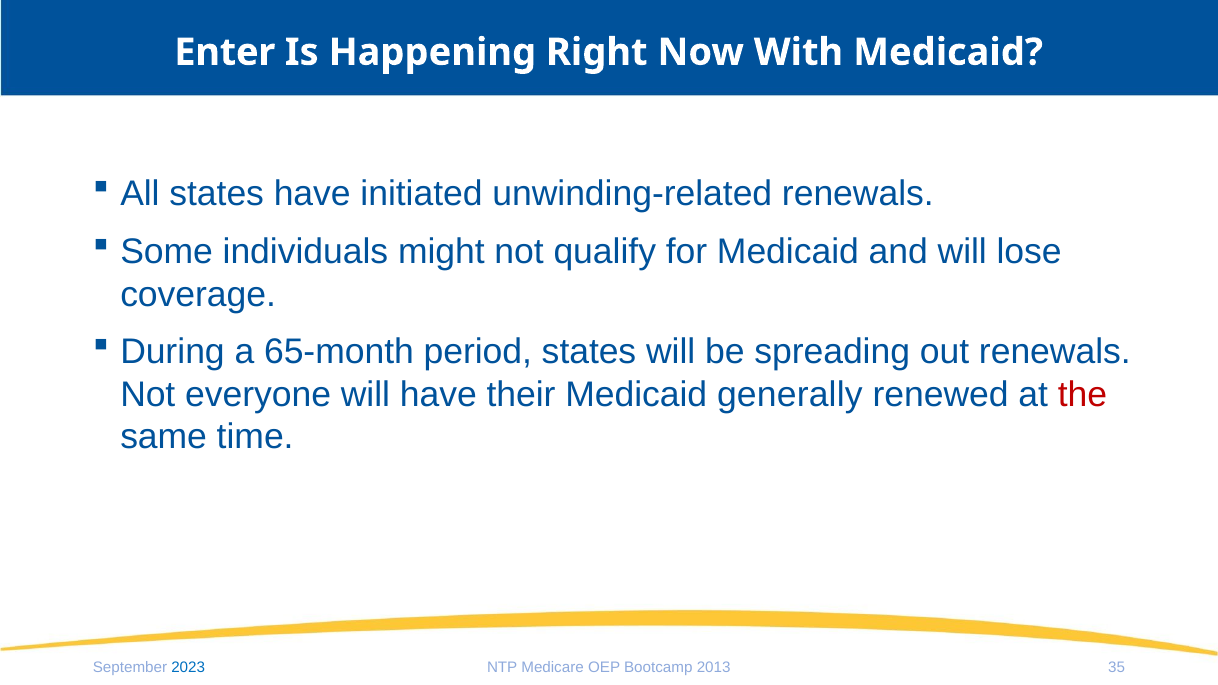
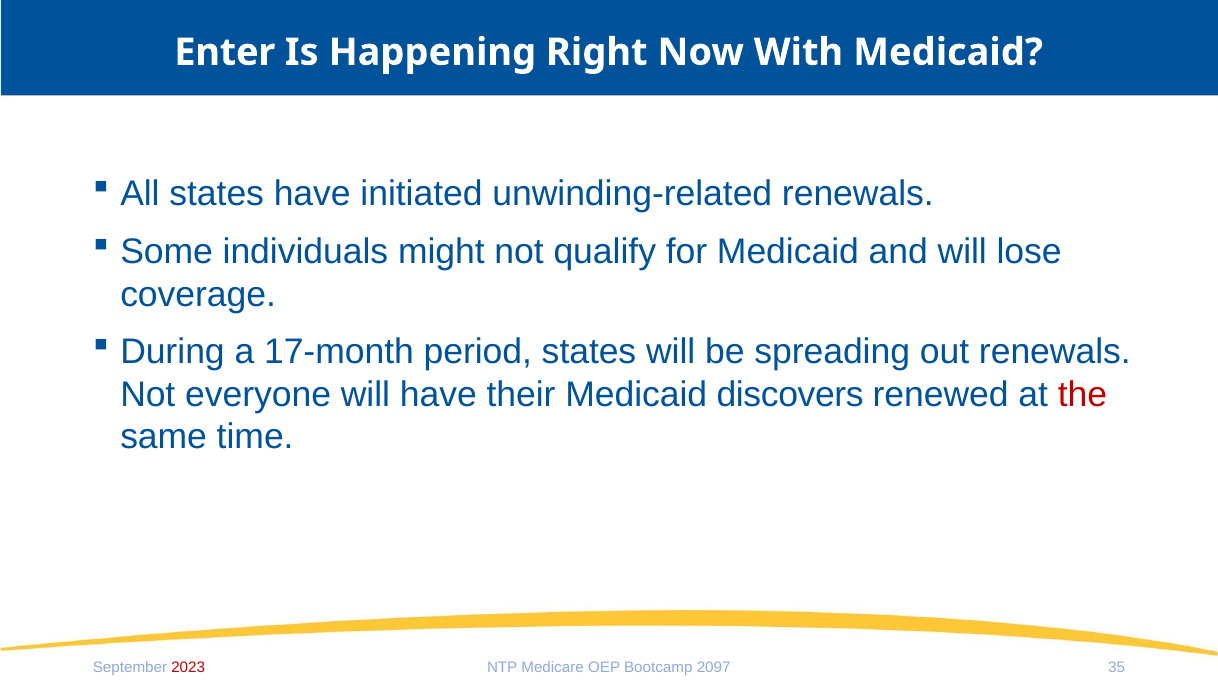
65-month: 65-month -> 17-month (339, 352)
generally: generally -> discovers (790, 395)
2023 colour: blue -> red (188, 668)
2013: 2013 -> 2097 (714, 668)
